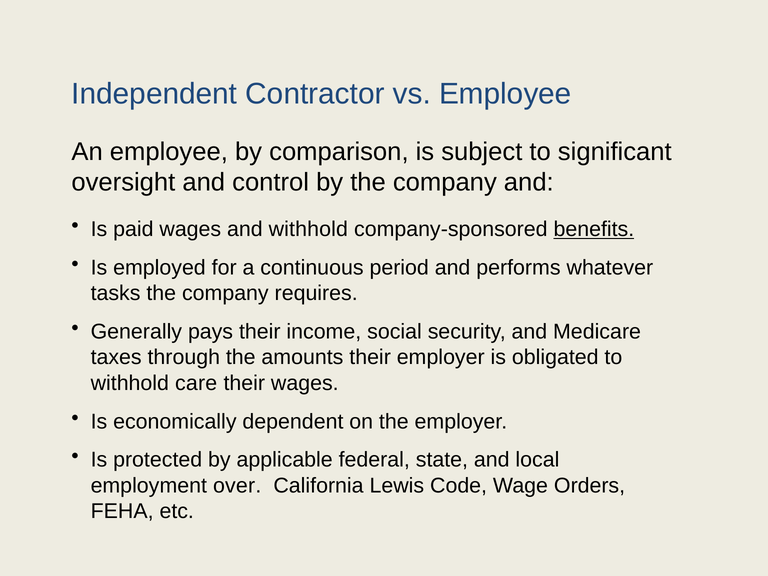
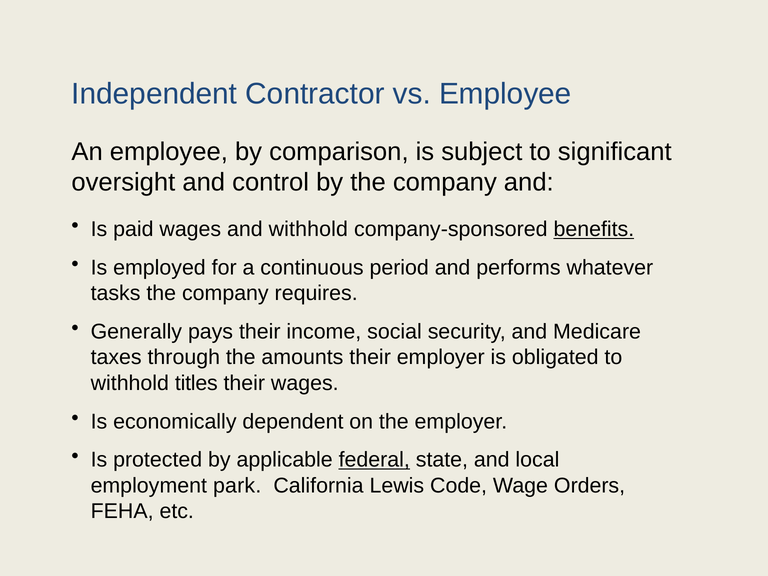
care: care -> titles (196, 383)
federal underline: none -> present (374, 460)
over: over -> park (237, 486)
